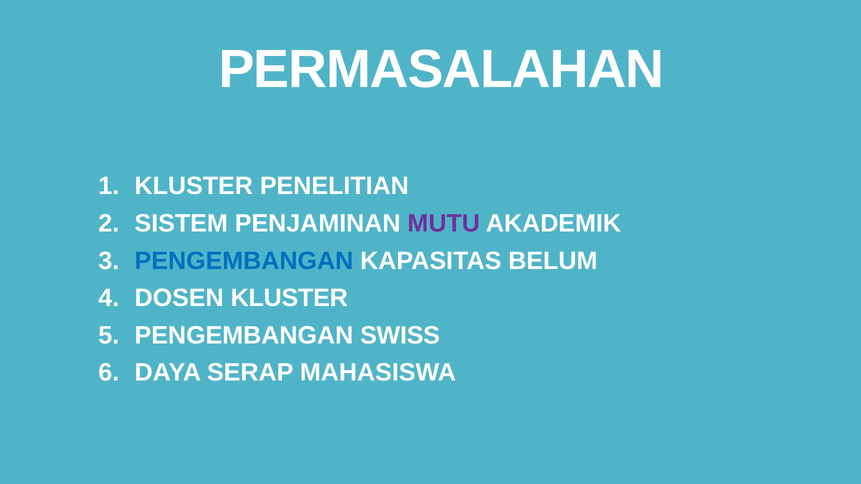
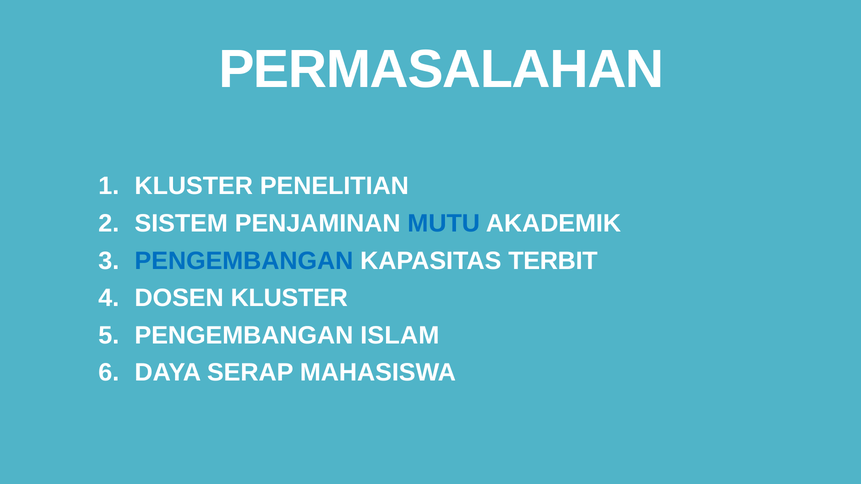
MUTU colour: purple -> blue (444, 224)
BELUM: BELUM -> TERBIT (553, 261)
SWISS: SWISS -> ISLAM (400, 336)
